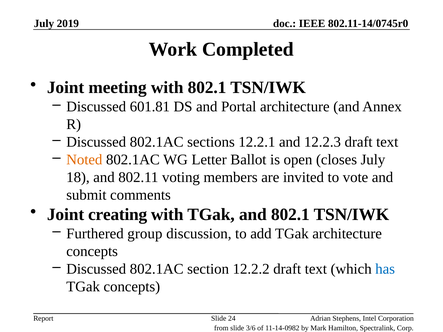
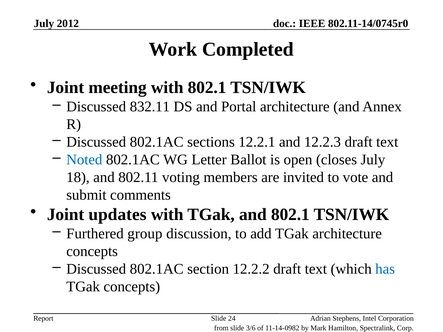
2019: 2019 -> 2012 (68, 24)
601.81: 601.81 -> 832.11 (150, 107)
Noted colour: orange -> blue (84, 160)
creating: creating -> updates (117, 215)
